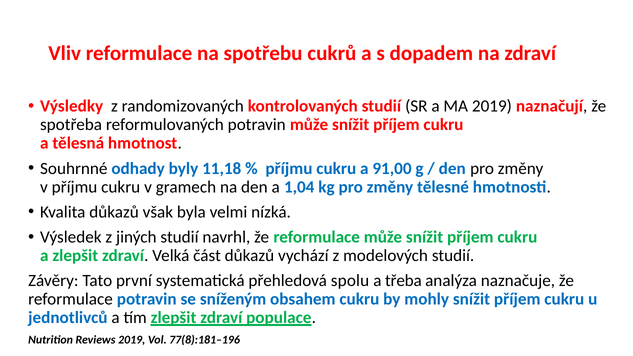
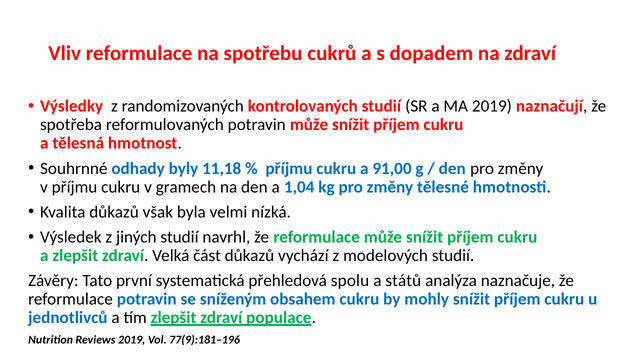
třeba: třeba -> států (403, 281)
77(8):181–196: 77(8):181–196 -> 77(9):181–196 (205, 340)
